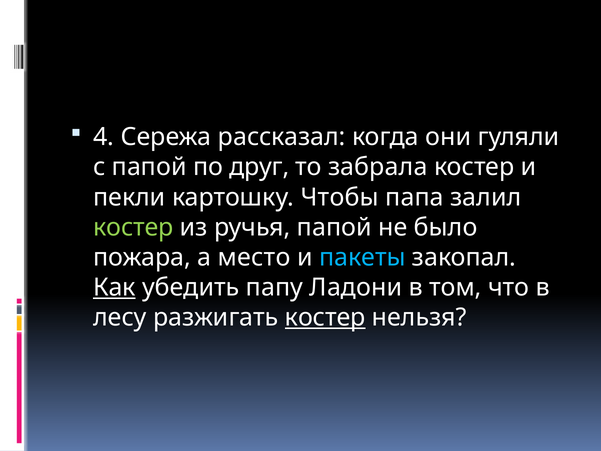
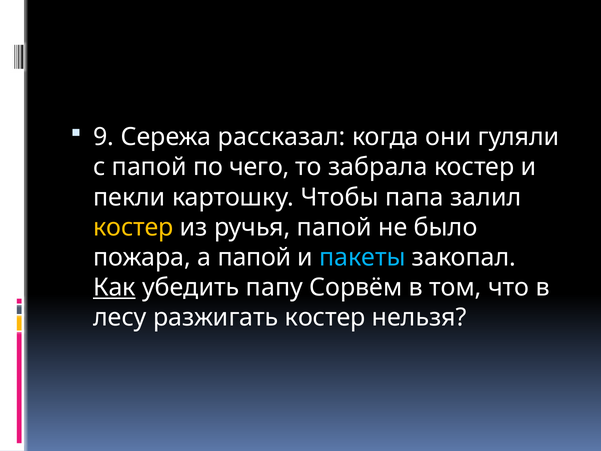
4: 4 -> 9 (104, 137)
друг: друг -> чего (259, 167)
костер colour: light green -> yellow (133, 227)
а место: место -> папой (254, 257)
Ладони: Ладони -> Сорвём (356, 287)
костер underline: present -> none (325, 317)
